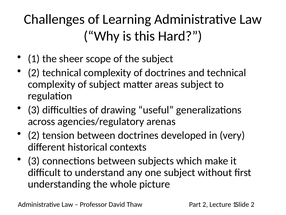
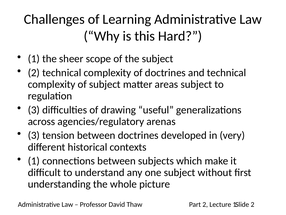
2: 2 -> 3 (34, 135)
3: 3 -> 1 (34, 161)
